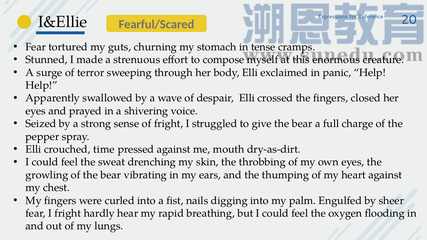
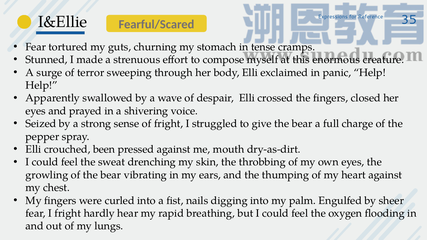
20: 20 -> 35 (409, 20)
time: time -> been (104, 149)
